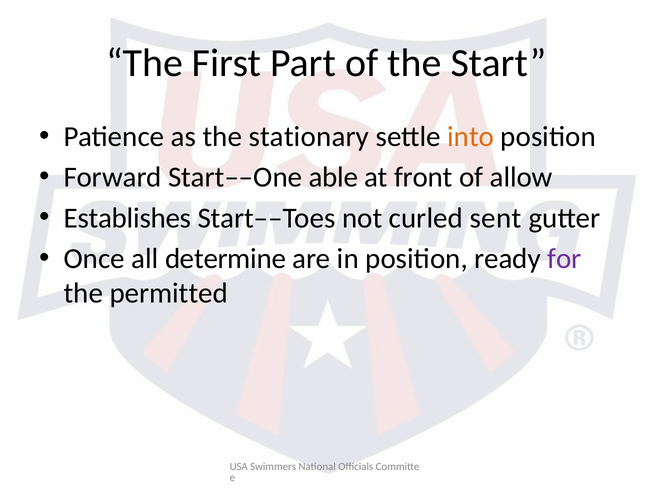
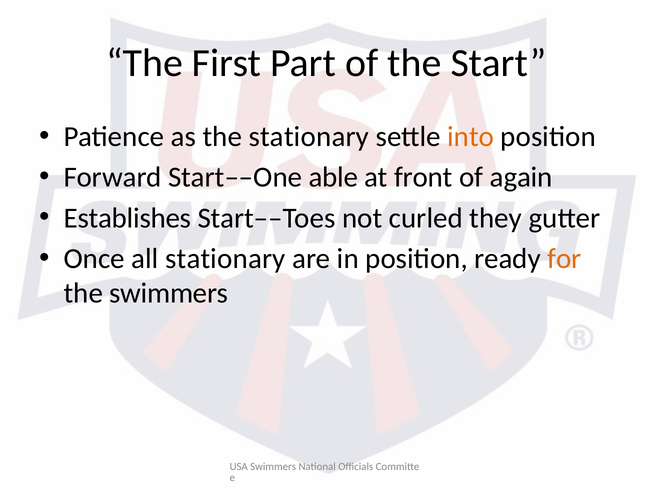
allow: allow -> again (521, 178)
sent: sent -> they (496, 218)
all determine: determine -> stationary (225, 259)
for colour: purple -> orange (564, 259)
the permitted: permitted -> swimmers (169, 294)
